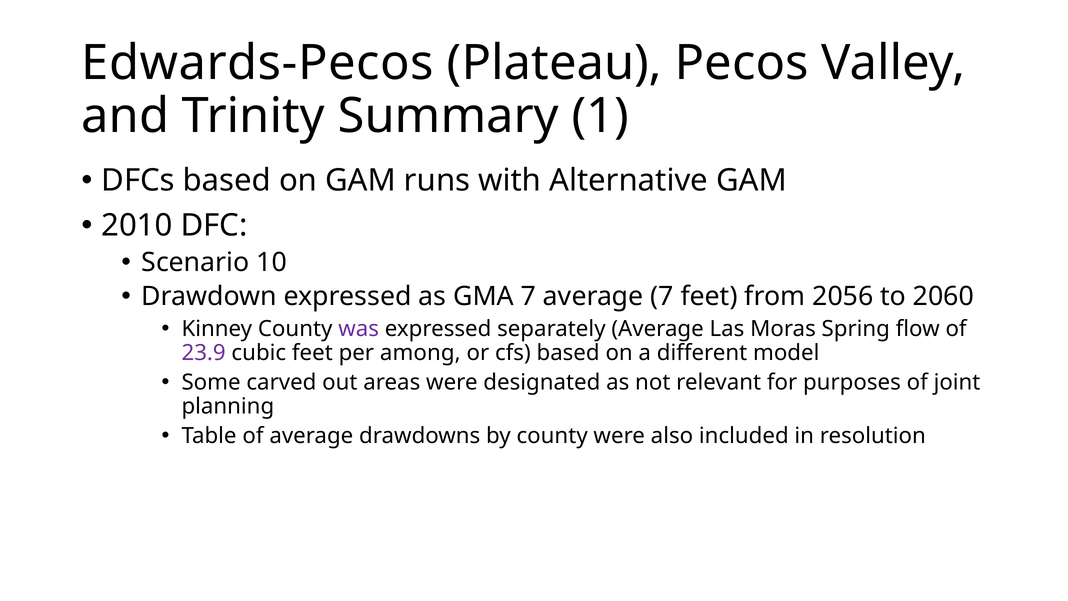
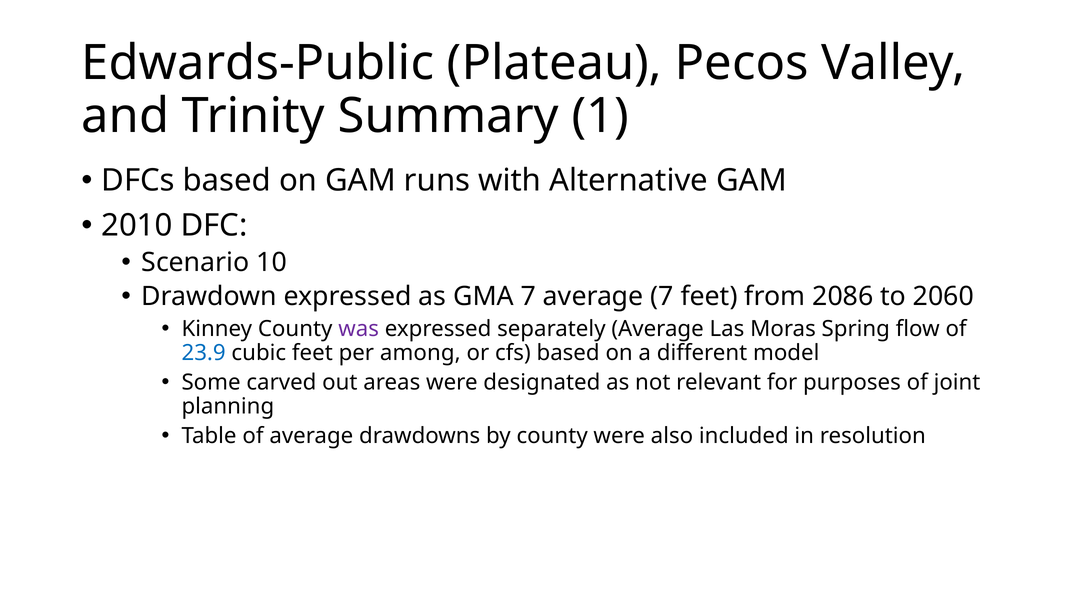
Edwards-Pecos: Edwards-Pecos -> Edwards-Public (258, 63)
2056: 2056 -> 2086 (843, 297)
23.9 colour: purple -> blue (204, 353)
